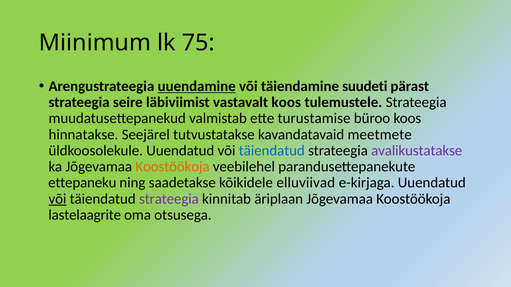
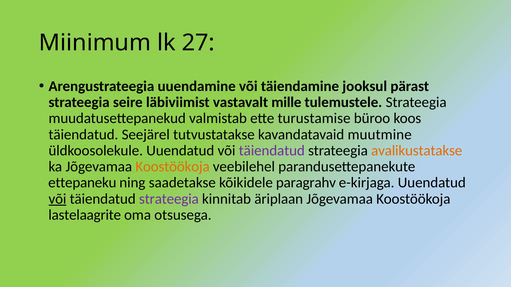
75: 75 -> 27 (198, 43)
uuendamine underline: present -> none (197, 86)
suudeti: suudeti -> jooksul (365, 86)
vastavalt koos: koos -> mille (286, 102)
hinnatakse: hinnatakse -> täiendatud (83, 135)
meetmete: meetmete -> muutmine (380, 135)
täiendatud colour: blue -> purple (272, 151)
avalikustatakse colour: purple -> orange (417, 151)
elluviivad: elluviivad -> paragrahv (306, 183)
